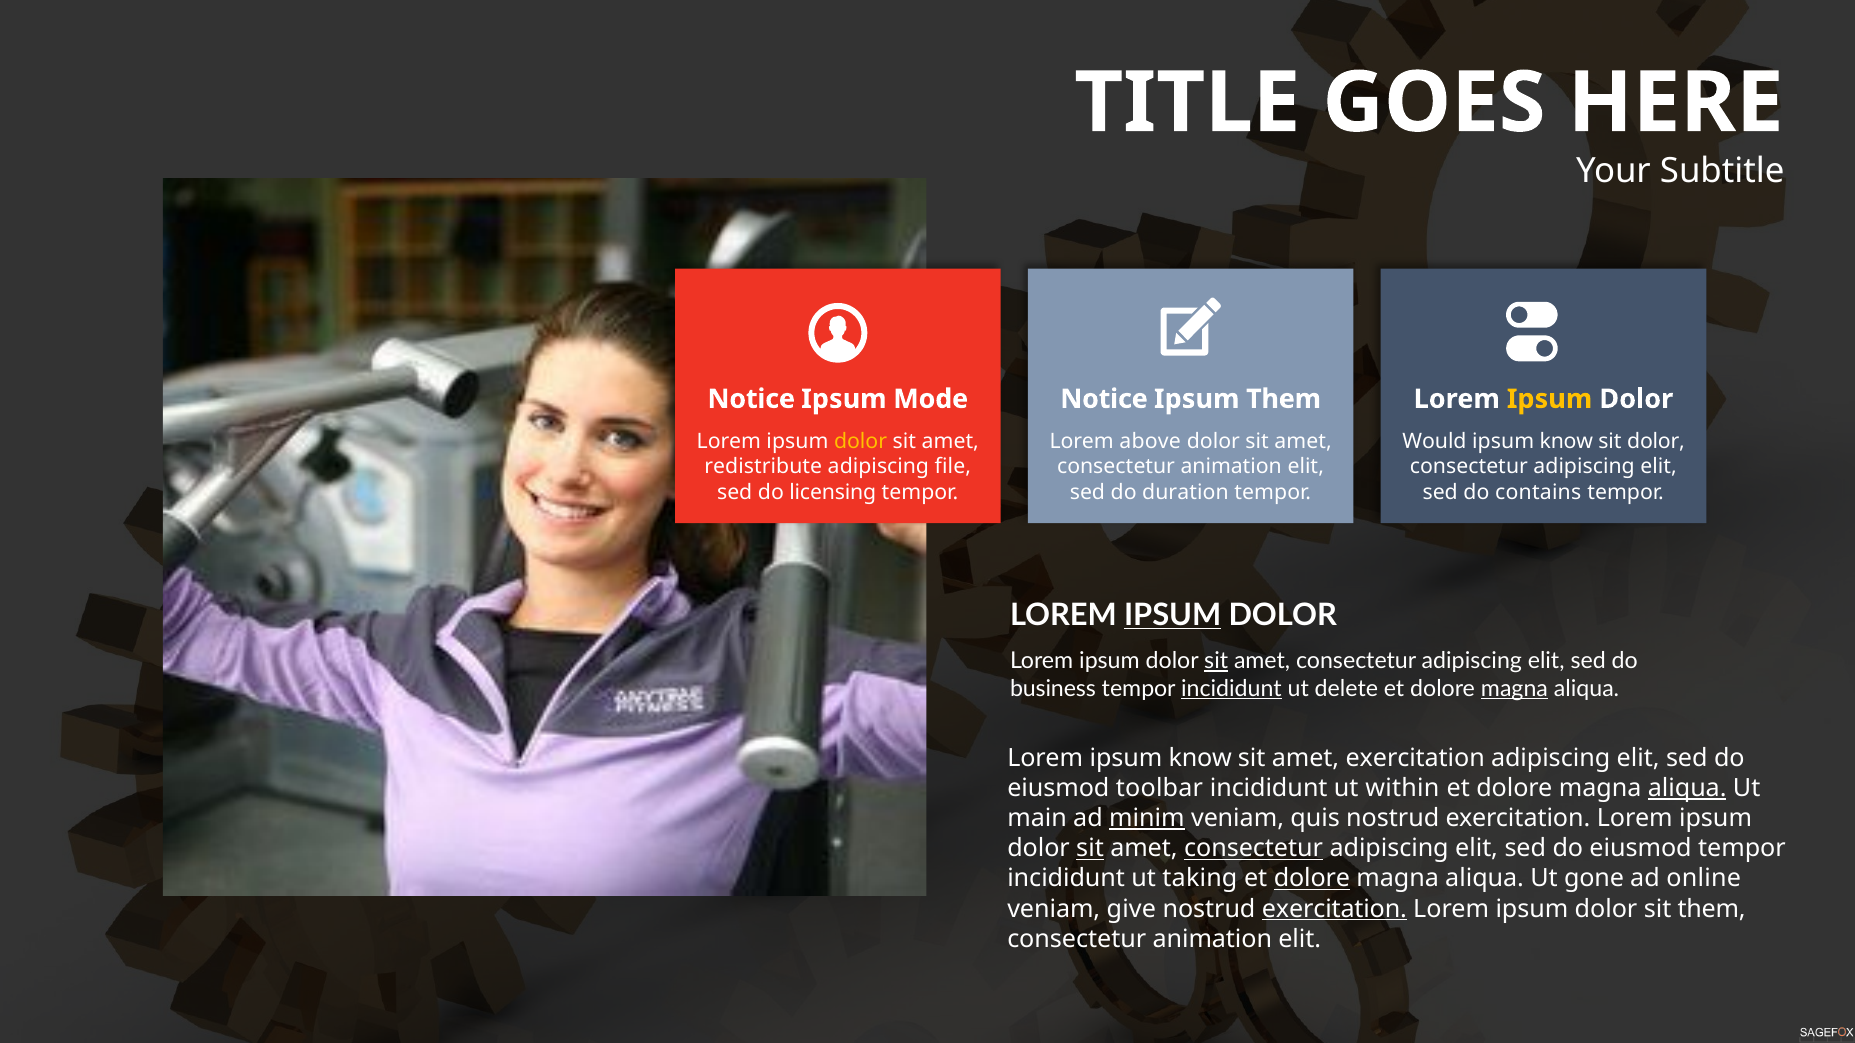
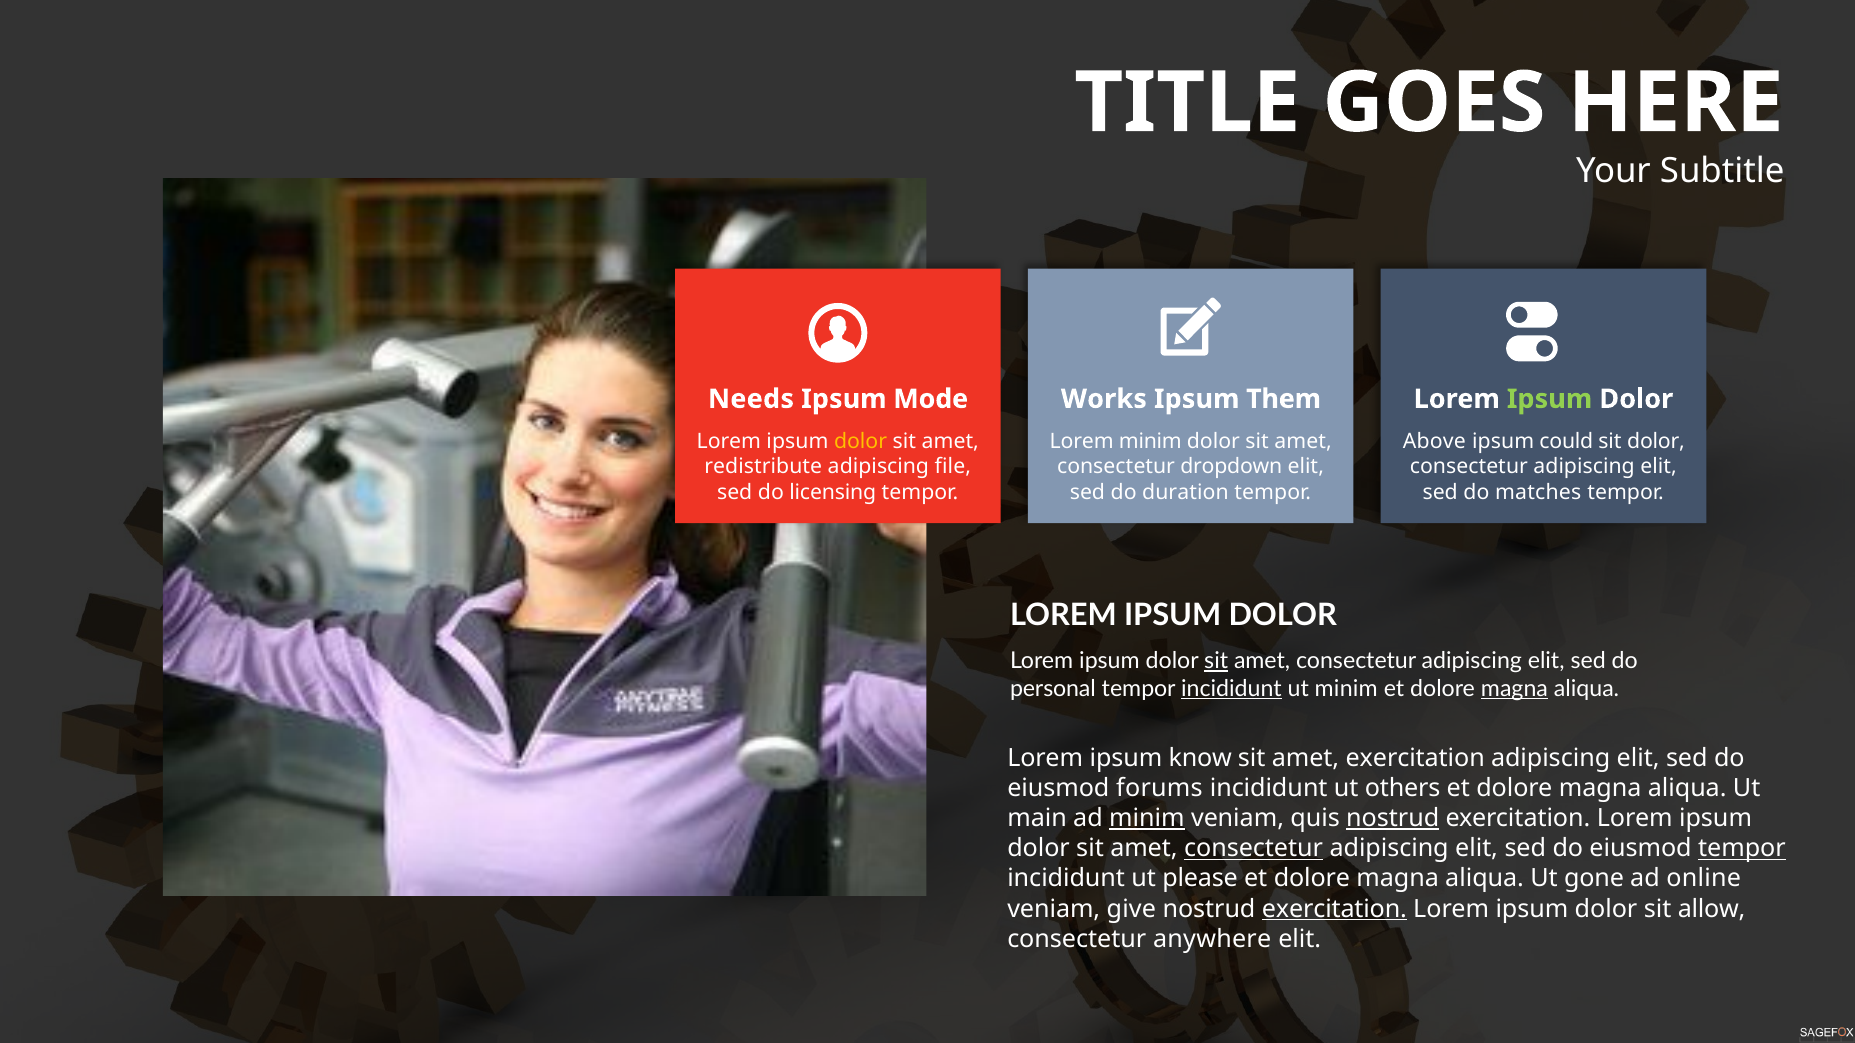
Notice: Notice -> Needs (751, 399)
Notice: Notice -> Works (1104, 399)
Ipsum colour: yellow -> light green (1550, 399)
Lorem above: above -> minim (1150, 442)
Would: Would -> Above (1434, 442)
know: know -> could (1566, 442)
animation: animation -> dropdown (1231, 467)
contains: contains -> matches (1538, 493)
IPSUM underline: present -> none (1173, 615)
business: business -> personal (1053, 689)
ut delete: delete -> minim (1346, 689)
toolbar: toolbar -> forums (1159, 788)
within: within -> others (1403, 788)
aliqua underline: present -> none (1687, 788)
nostrud underline: none -> present (1393, 819)
sit underline: present -> none (1090, 849)
tempor underline: none -> present (1742, 849)
taking: taking -> please (1200, 879)
dolore underline: present -> none (1312, 879)
sit them: them -> allow (1712, 909)
animation: animation -> anywhere (1212, 939)
